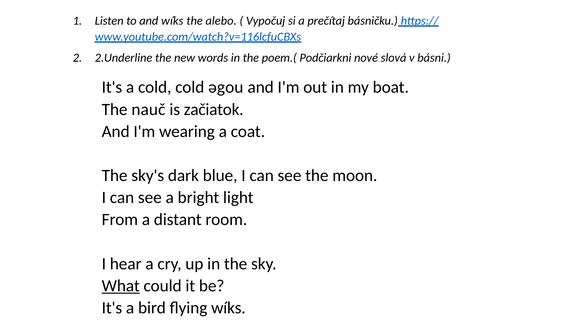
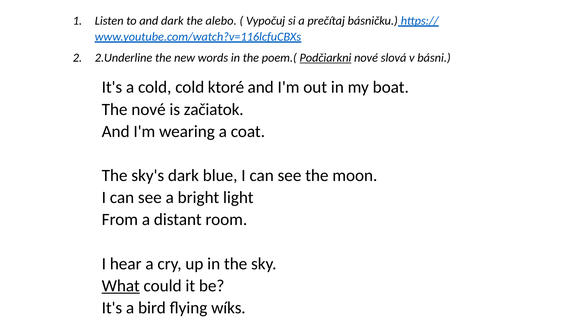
and wíks: wíks -> dark (172, 21)
Podčiarkni underline: none -> present (325, 58)
ǝgou: ǝgou -> ktoré (226, 87)
The nauč: nauč -> nové (149, 109)
